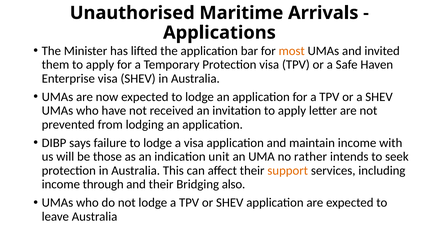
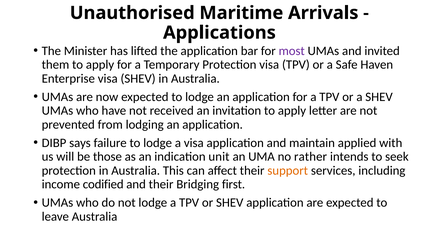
most colour: orange -> purple (292, 51)
maintain income: income -> applied (357, 143)
through: through -> codified (103, 184)
also: also -> first (234, 184)
